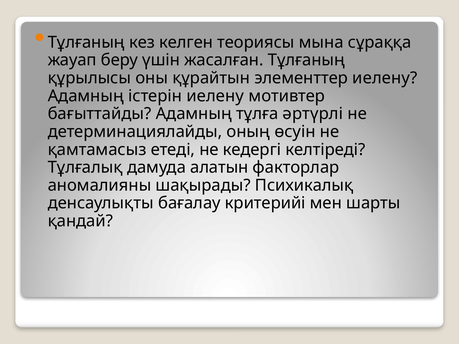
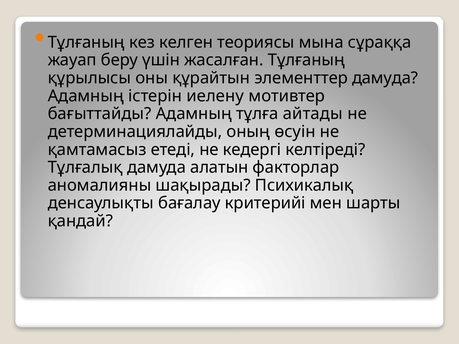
элементтер иелену: иелену -> дамуда (385, 78)
әртүрлі: әртүрлі -> айтады (313, 114)
